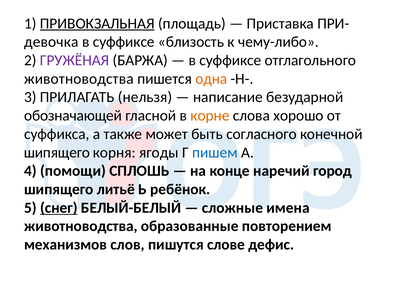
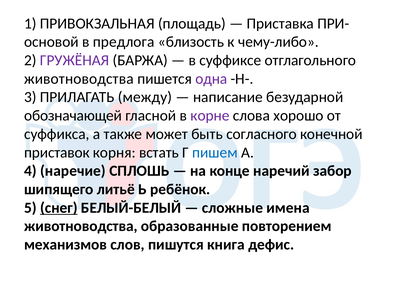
ПРИВОКЗАЛЬНАЯ underline: present -> none (97, 23)
девочка: девочка -> основой (51, 42)
суффиксе: суффиксе -> предлога (124, 42)
одна colour: orange -> purple (211, 79)
нельзя: нельзя -> между (145, 97)
корне colour: orange -> purple (210, 116)
шипящего: шипящего -> приставок (57, 153)
ягоды: ягоды -> встать (159, 153)
помощи: помощи -> наречие (73, 171)
город: город -> забор (332, 171)
слове: слове -> книга (226, 245)
